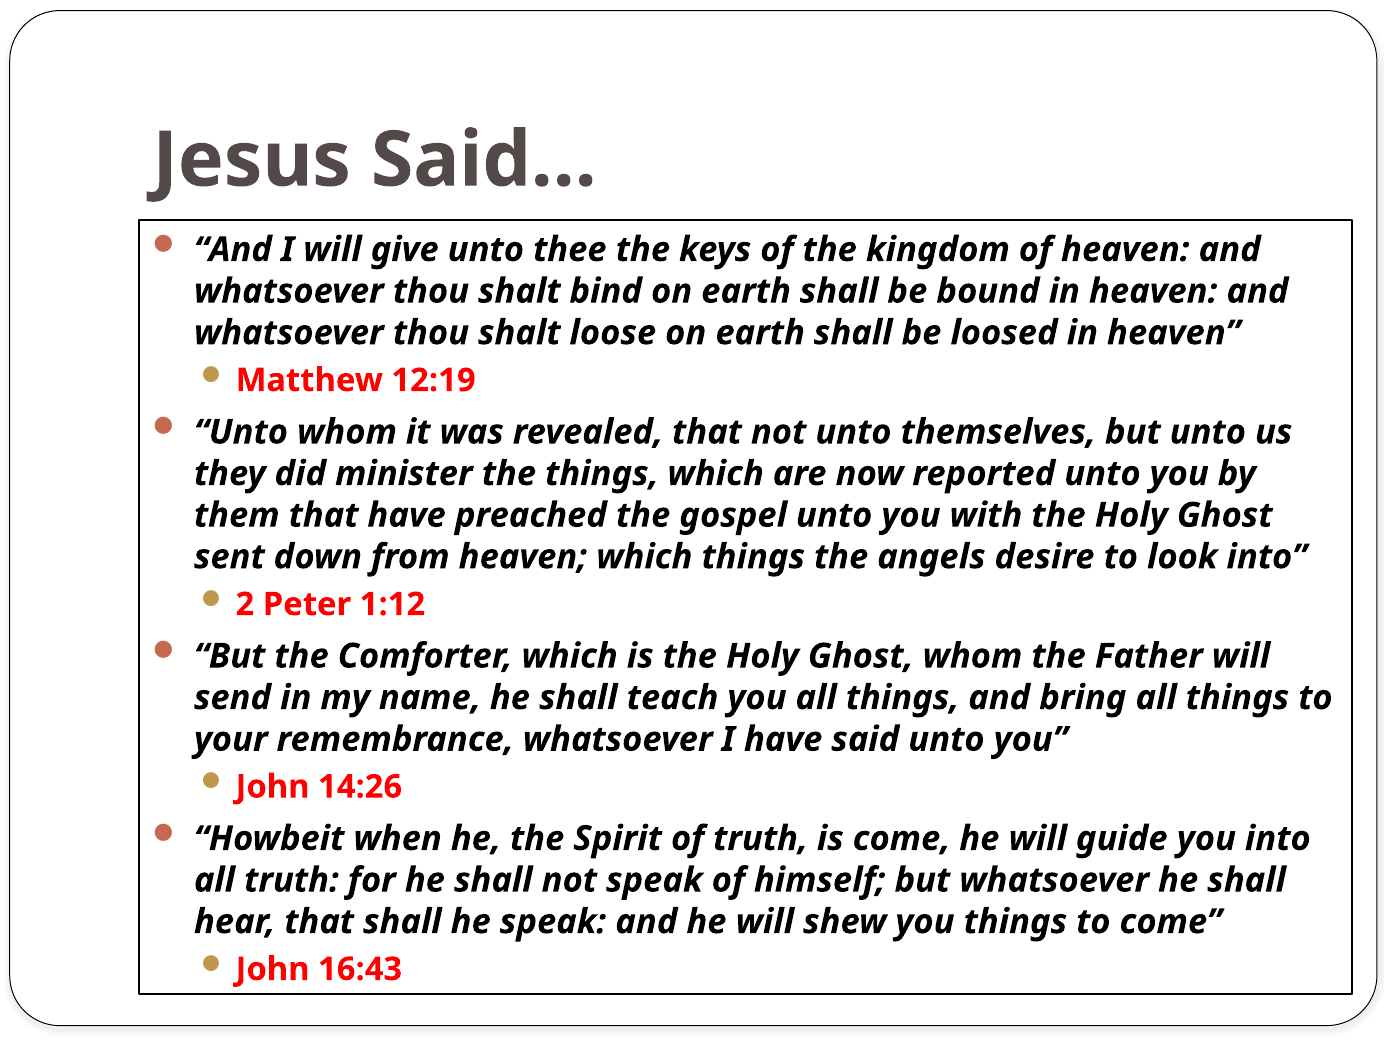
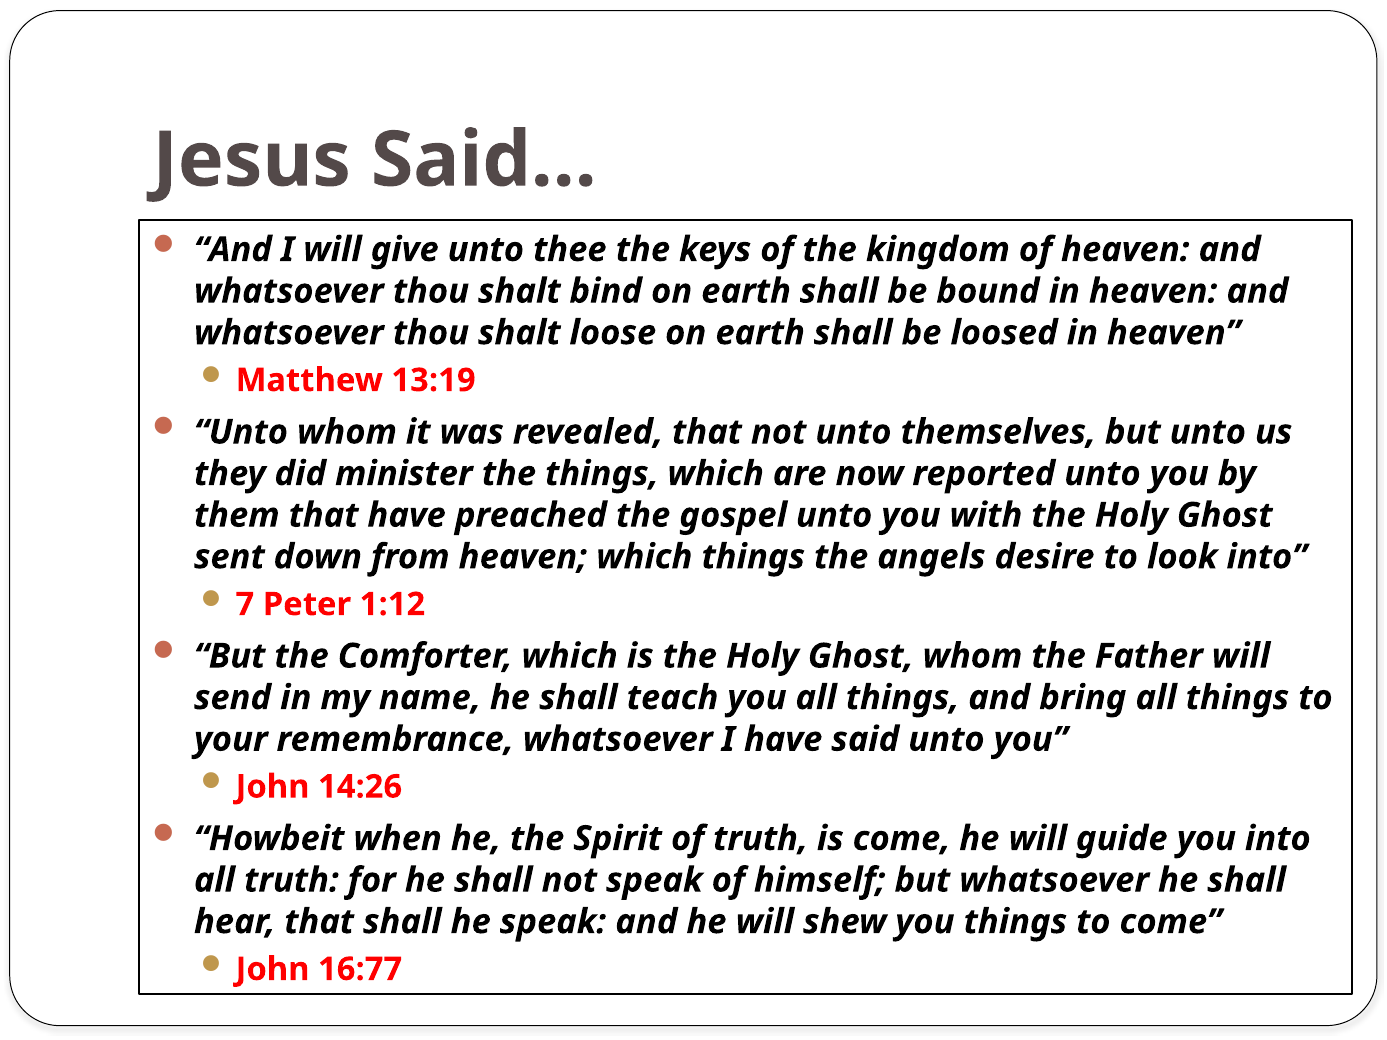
12:19: 12:19 -> 13:19 (434, 380)
2: 2 -> 7 (245, 604)
16:43: 16:43 -> 16:77 (360, 969)
